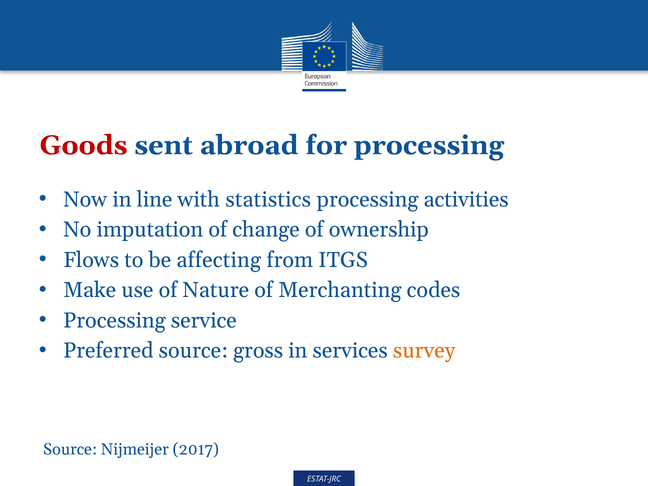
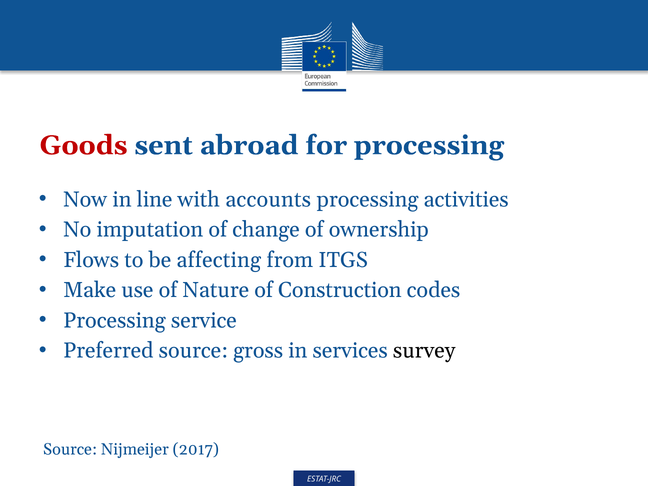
statistics: statistics -> accounts (268, 199)
Merchanting: Merchanting -> Construction (340, 290)
survey colour: orange -> black (424, 351)
